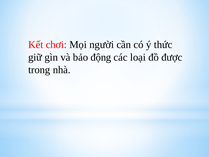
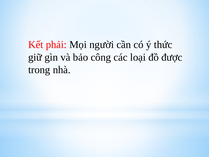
chơi: chơi -> phải (56, 45)
động: động -> công (101, 57)
